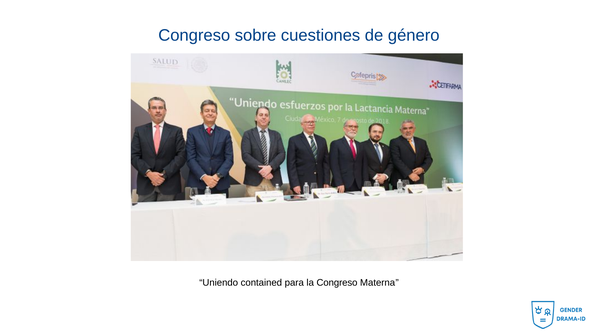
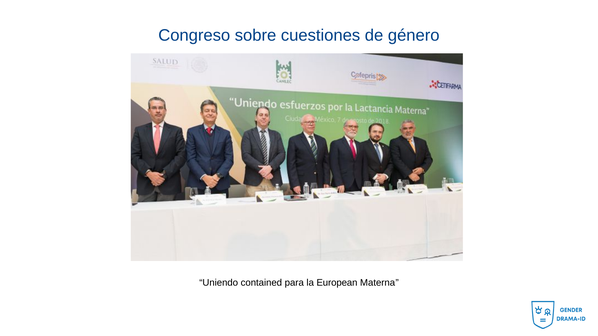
la Congreso: Congreso -> European (337, 283)
